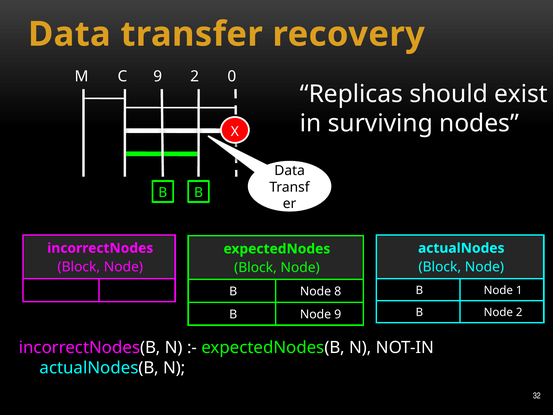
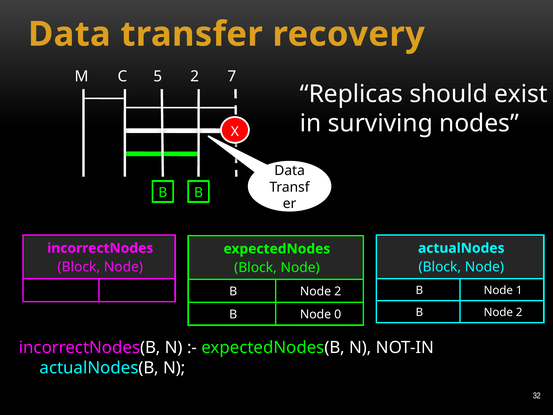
M 9: 9 -> 5 (158, 76)
0: 0 -> 7 (232, 76)
8: 8 -> 2 (338, 291)
Node 9: 9 -> 0 (338, 314)
